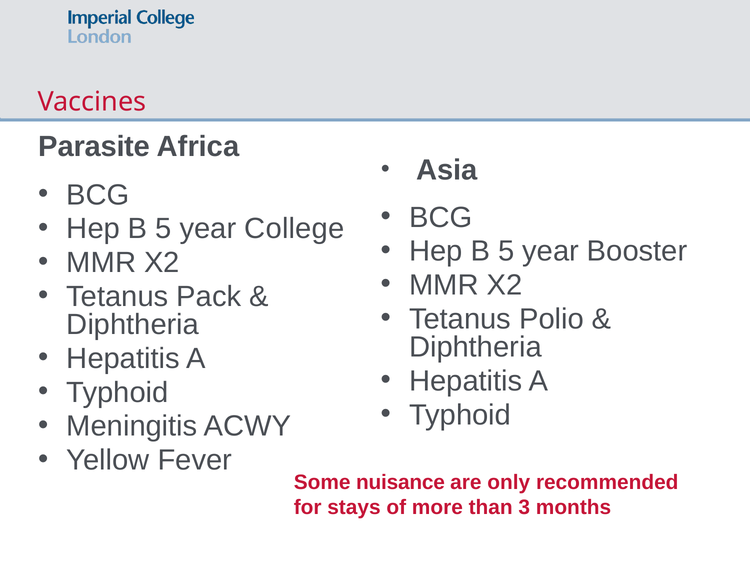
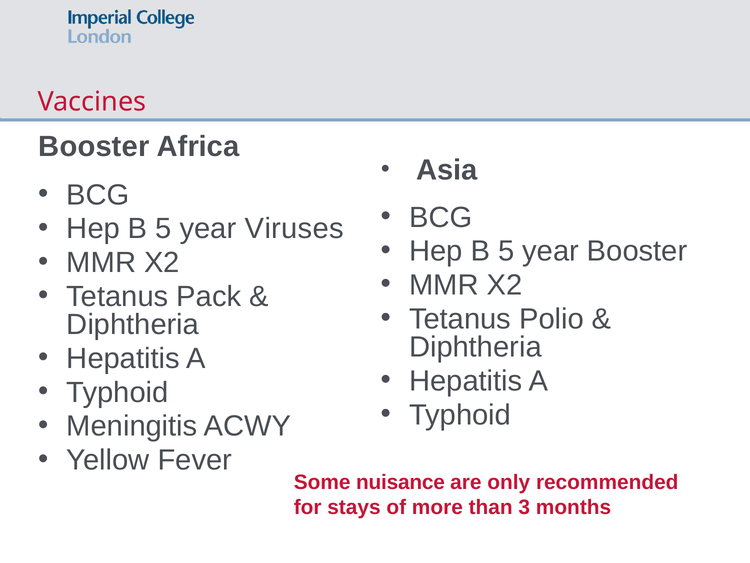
Parasite: Parasite -> Booster (94, 146)
College: College -> Viruses (294, 229)
